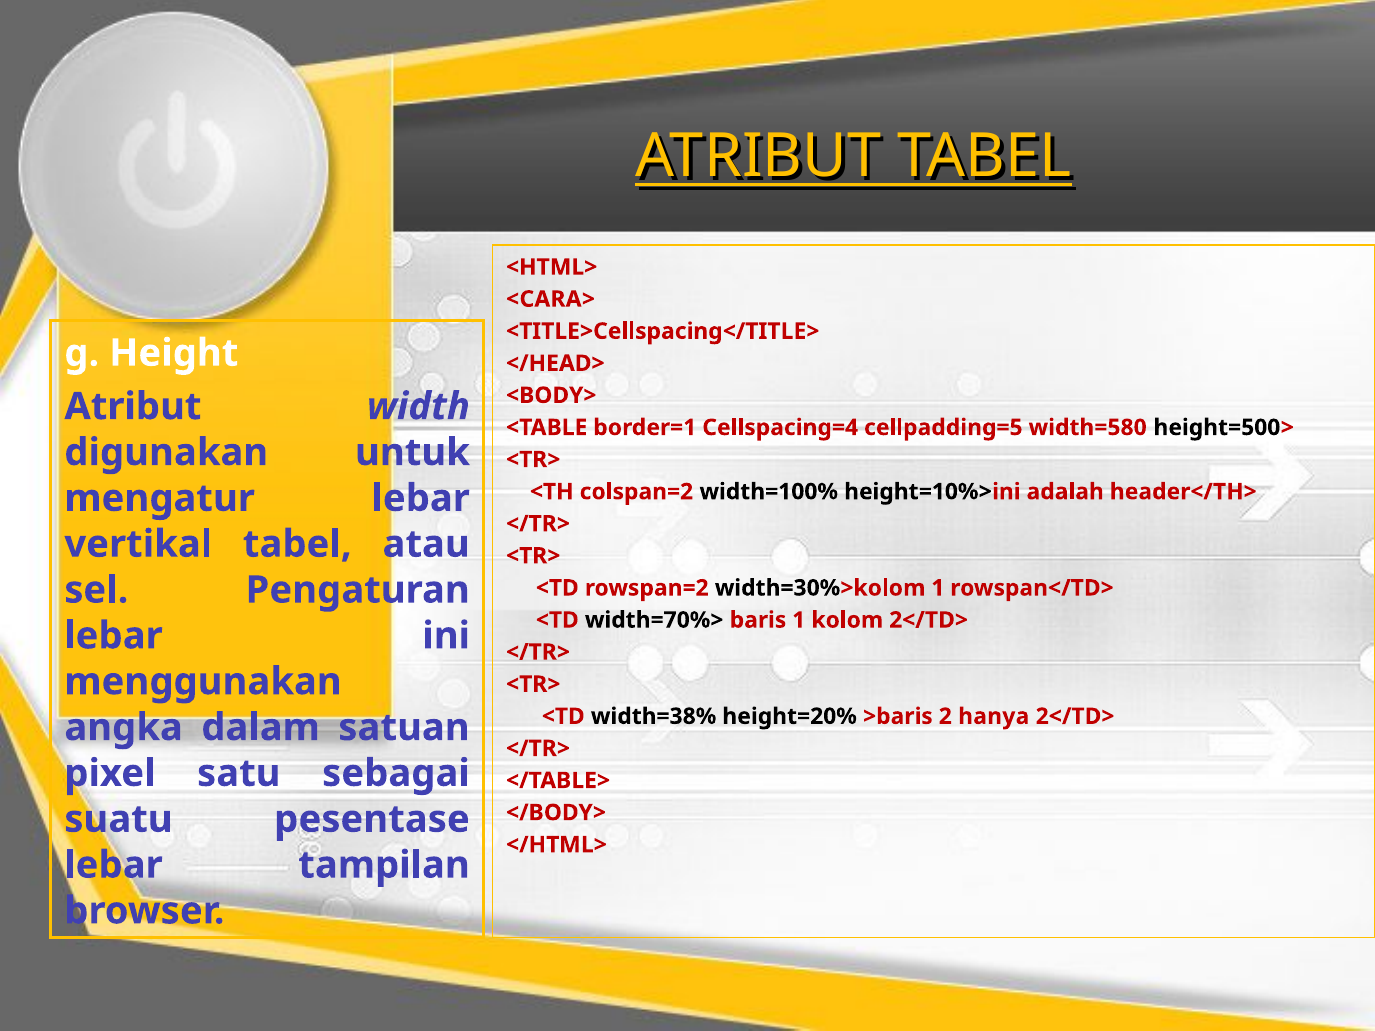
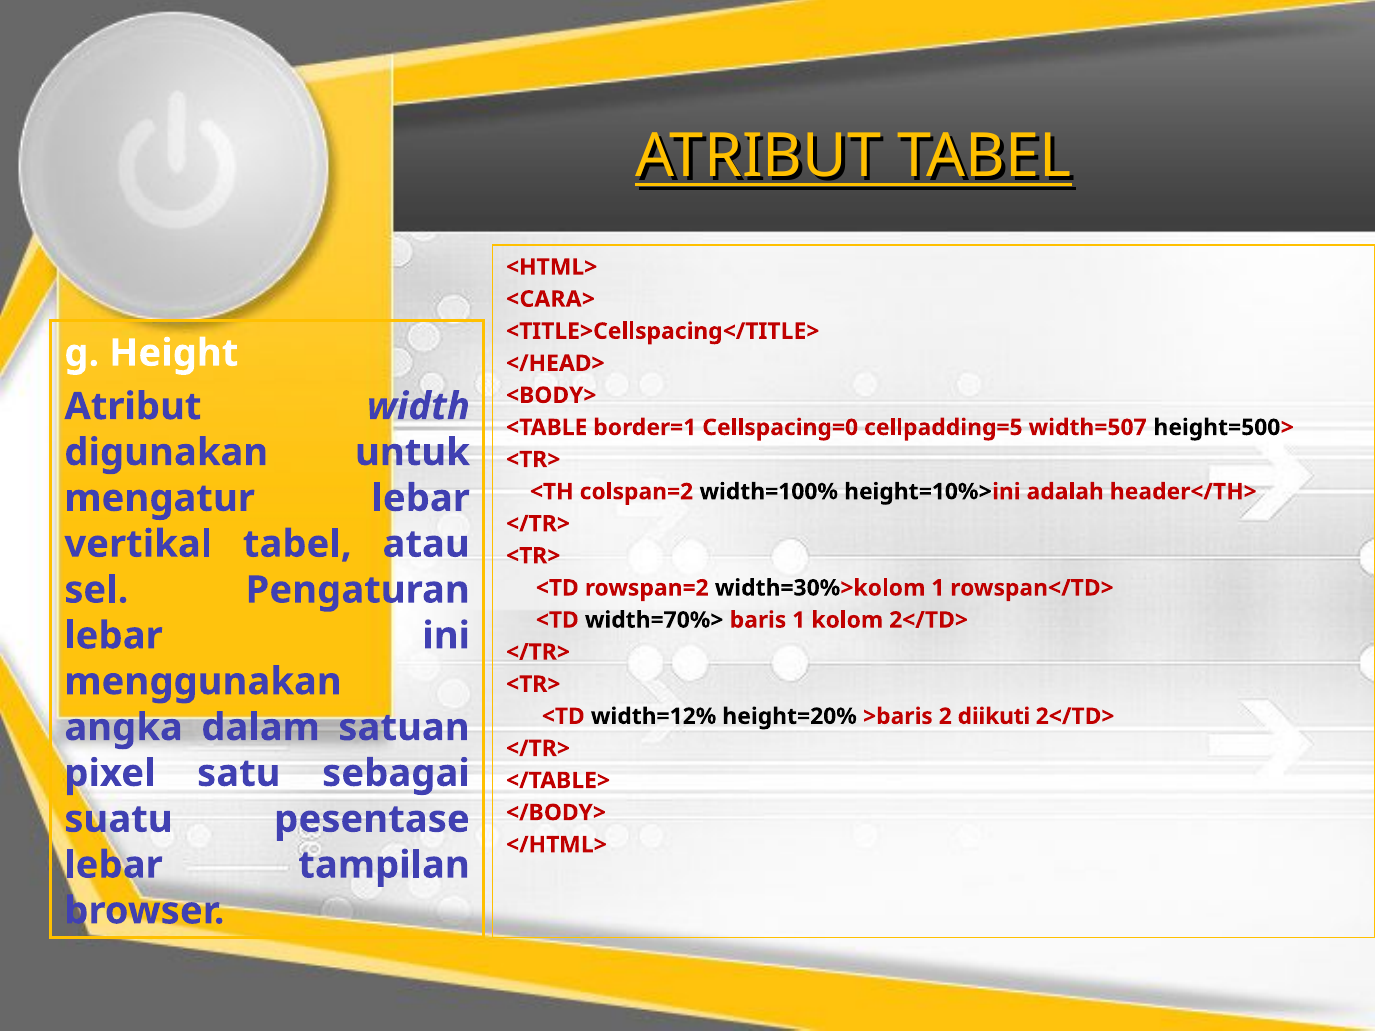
Cellspacing=4: Cellspacing=4 -> Cellspacing=0 (780, 428)
width=580: width=580 -> width=507 (1088, 428)
width=38%: width=38% -> width=12% (654, 717)
hanya: hanya -> diikuti (994, 717)
